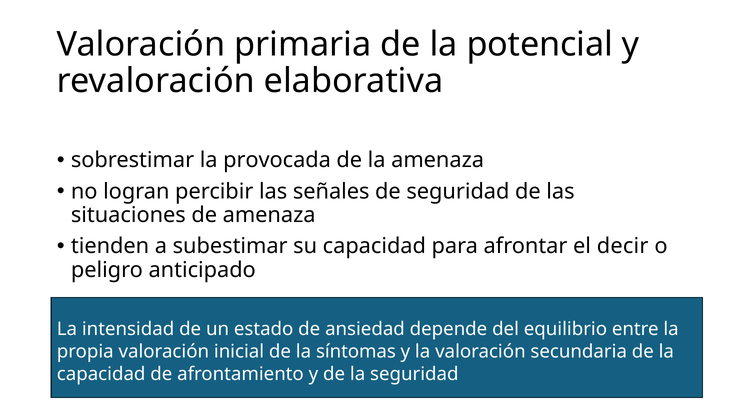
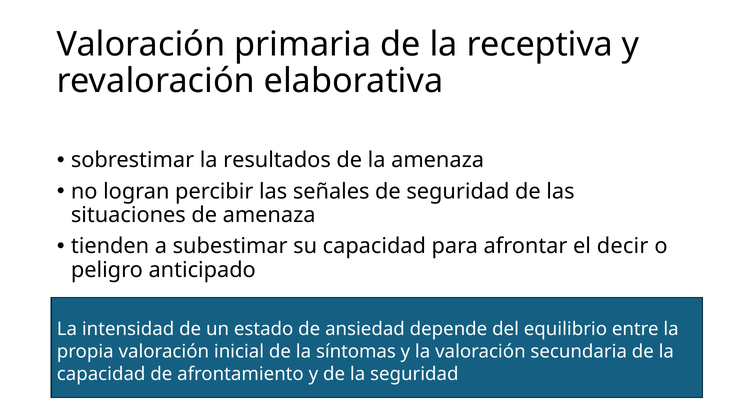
potencial: potencial -> receptiva (540, 44)
provocada: provocada -> resultados (277, 160)
